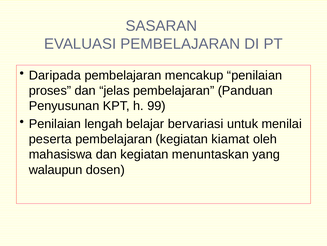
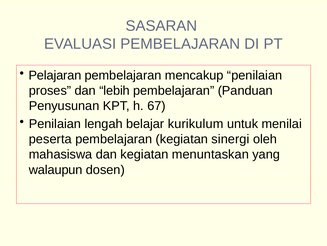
Daripada: Daripada -> Pelajaran (55, 75)
jelas: jelas -> lebih (115, 90)
99: 99 -> 67 (156, 106)
bervariasi: bervariasi -> kurikulum (196, 124)
kiamat: kiamat -> sinergi (230, 139)
